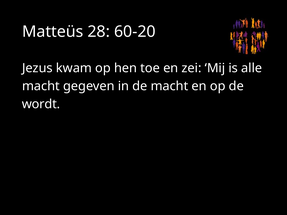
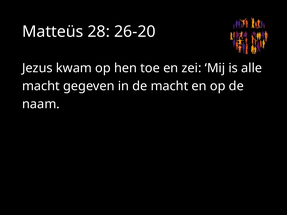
60-20: 60-20 -> 26-20 (135, 32)
wordt: wordt -> naam (41, 104)
